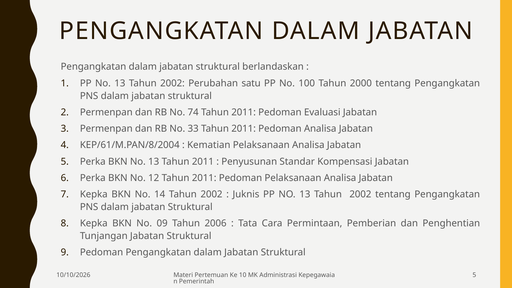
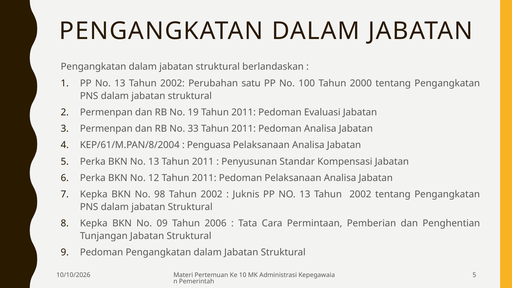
74: 74 -> 19 (193, 112)
Kematian: Kematian -> Penguasa (209, 145)
14: 14 -> 98 (160, 194)
